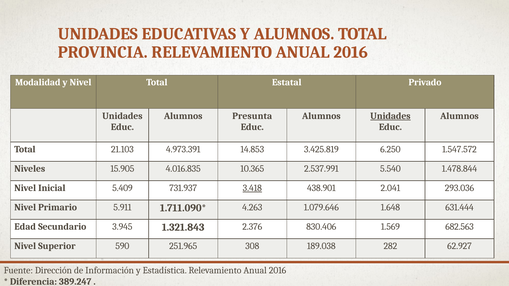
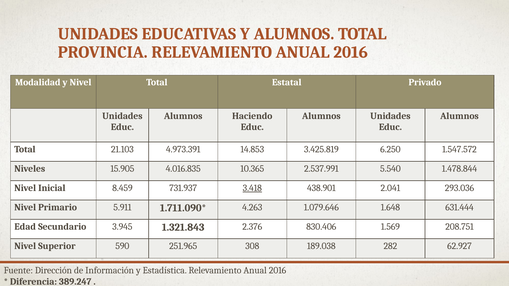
Presunta: Presunta -> Haciendo (252, 116)
Unidades underline: present -> none (390, 116)
5.409: 5.409 -> 8.459 (122, 188)
682.563: 682.563 -> 208.751 (459, 227)
